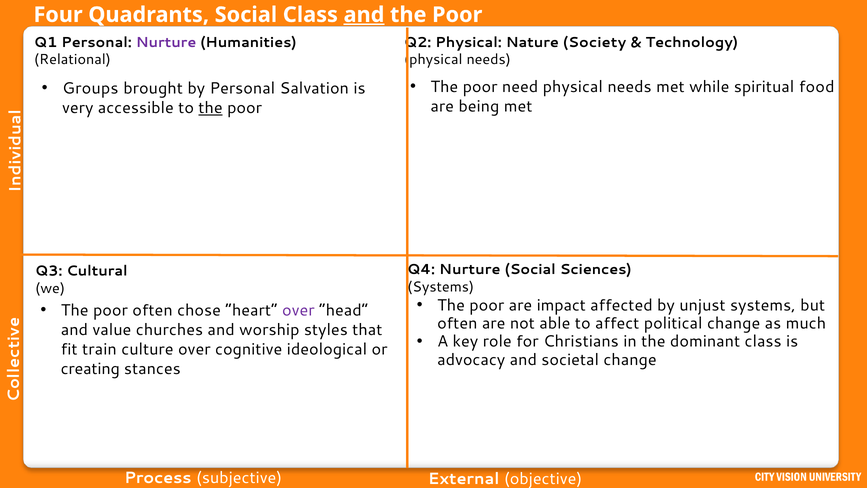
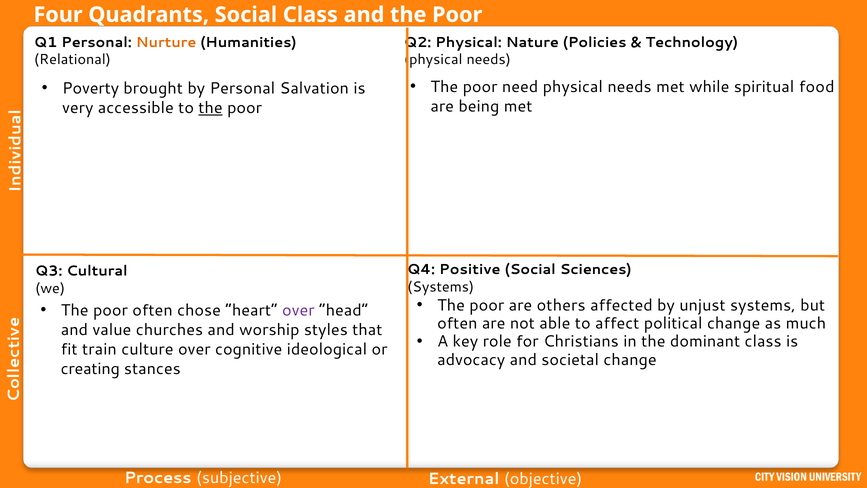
and underline: present -> none (364, 15)
Nurture colour: purple -> orange (166, 42)
Society: Society -> Policies (595, 42)
Groups: Groups -> Poverty (91, 88)
Q4 Nurture: Nurture -> Positive (470, 269)
impact: impact -> others (561, 305)
